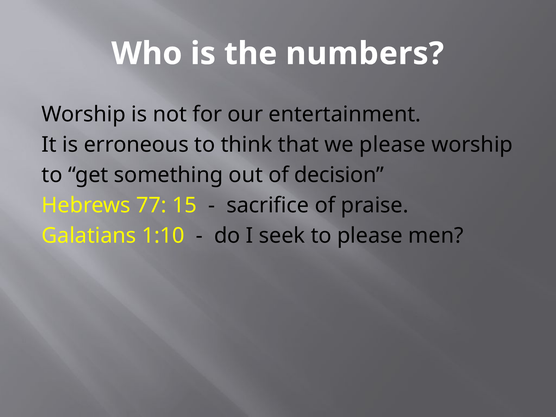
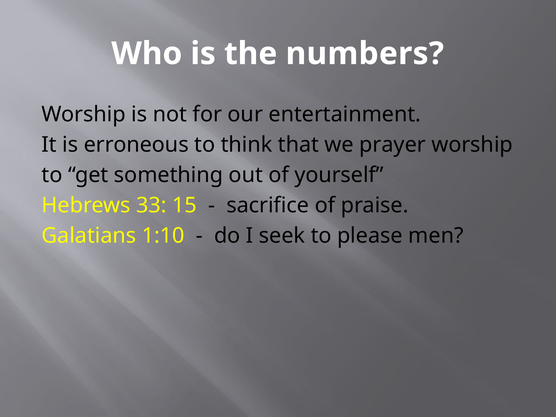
we please: please -> prayer (393, 145)
decision: decision -> yourself (339, 175)
77: 77 -> 33 (151, 205)
